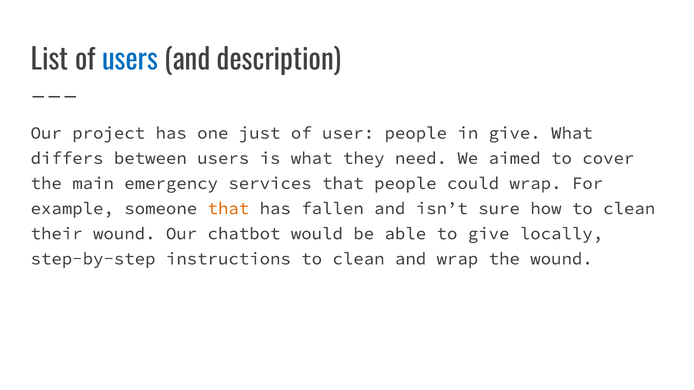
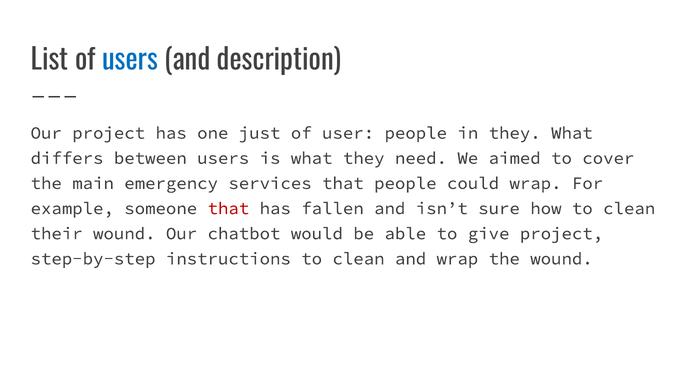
in give: give -> they (515, 133)
that colour: orange -> red (228, 209)
give locally: locally -> project (562, 234)
